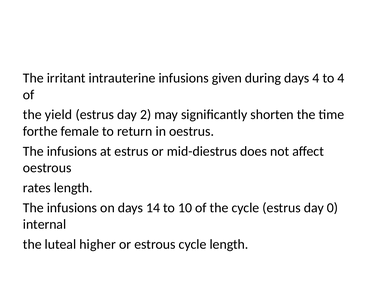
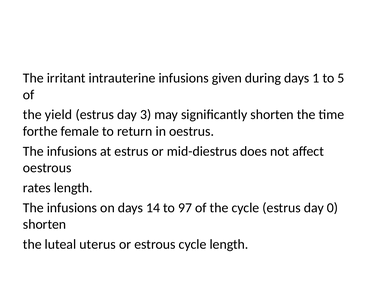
days 4: 4 -> 1 (316, 78)
to 4: 4 -> 5 (341, 78)
2: 2 -> 3 (146, 114)
10: 10 -> 97 (185, 207)
internal: internal -> shorten (45, 224)
higher: higher -> uterus (98, 244)
